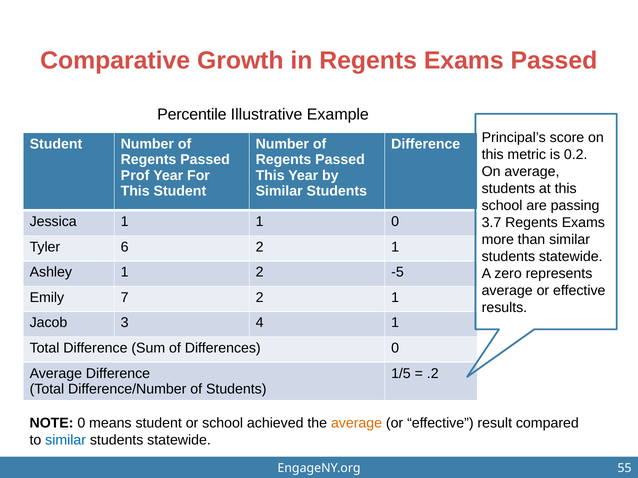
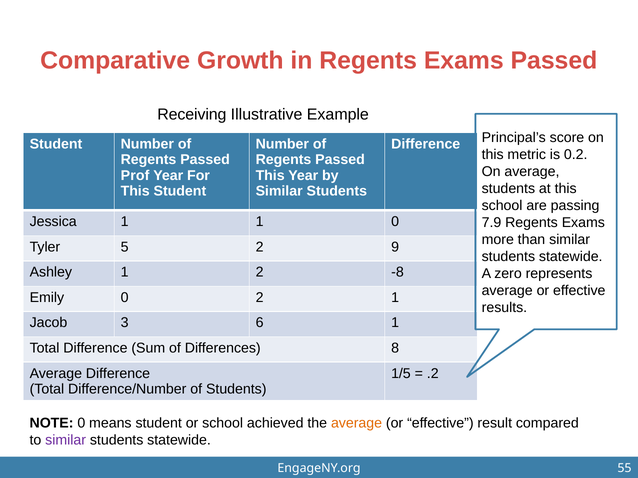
Percentile: Percentile -> Receiving (192, 115)
3.7: 3.7 -> 7.9 (492, 223)
6: 6 -> 5 (125, 247)
1: 1 -> 9 (395, 247)
-5: -5 -> -8 (397, 272)
Emily 7: 7 -> 0 (125, 298)
4: 4 -> 6 (260, 323)
Differences 0: 0 -> 8 (395, 348)
similar colour: blue -> purple (66, 441)
